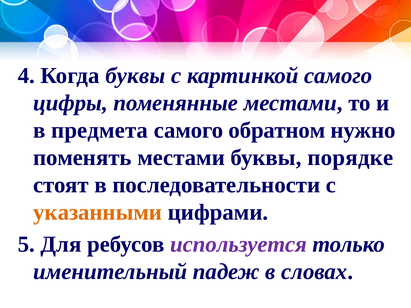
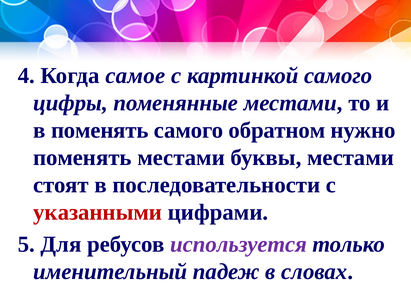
Когда буквы: буквы -> самое (135, 76)
в предмета: предмета -> поменять (100, 130)
буквы порядке: порядке -> местами (351, 158)
указанными colour: orange -> red (98, 213)
